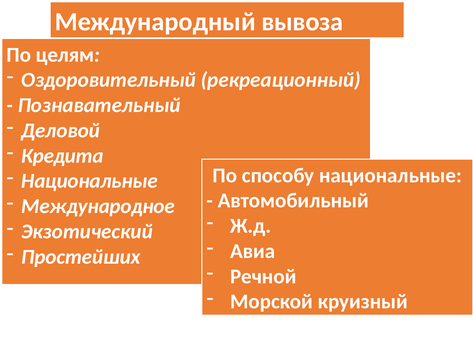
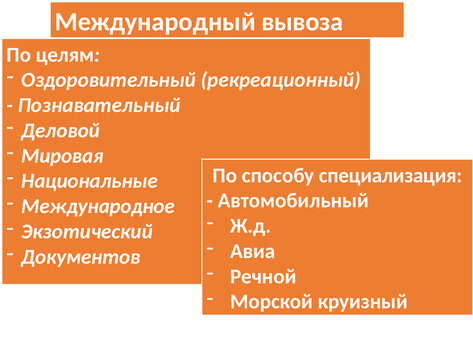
Кредита: Кредита -> Мировая (62, 156)
способу национальные: национальные -> специализация (391, 175)
Простейших: Простейших -> Документов (81, 257)
